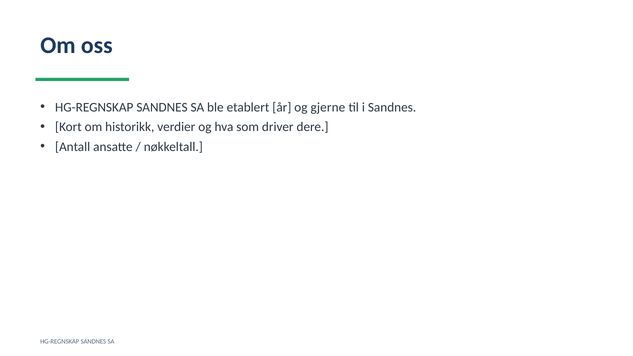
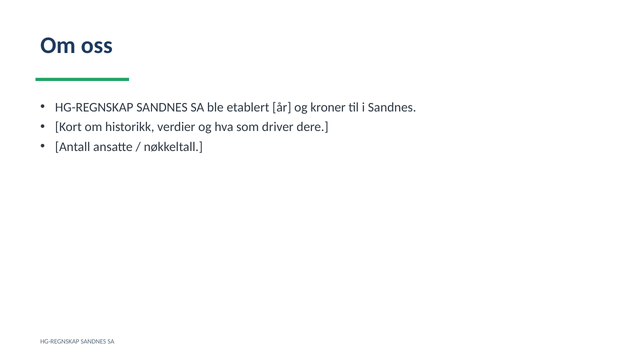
gjerne: gjerne -> kroner (328, 107)
